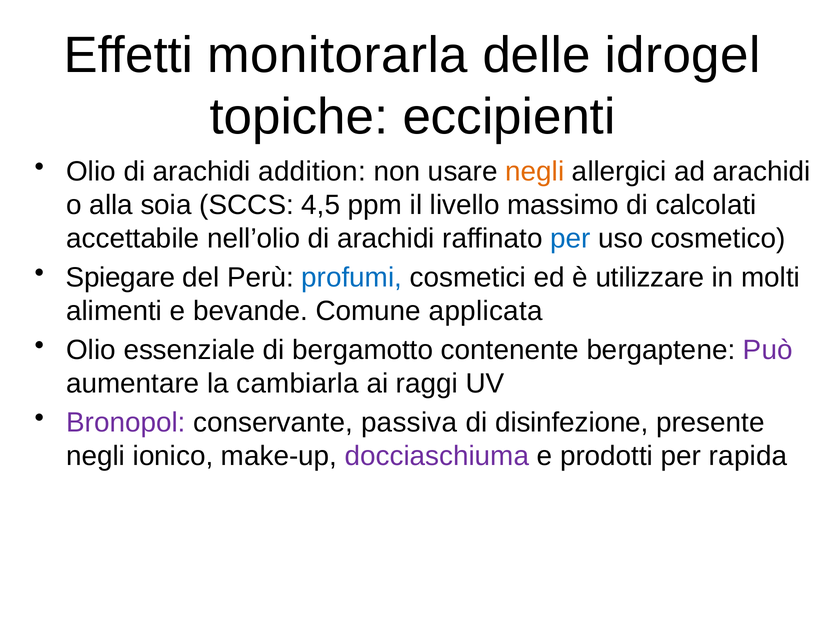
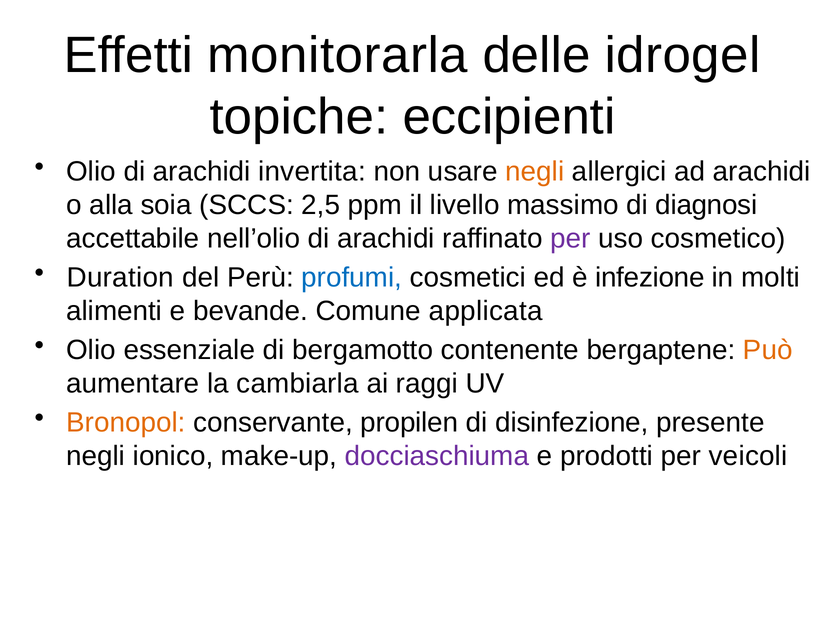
addition: addition -> invertita (312, 172)
4,5: 4,5 -> 2,5 (321, 205)
calcolati: calcolati -> diagnosi (706, 205)
per colour: blue -> purple (570, 239)
Spiegare: Spiegare -> Duration (120, 278)
utilizzare: utilizzare -> infezione (650, 278)
Può colour: purple -> orange (768, 350)
Bronopol colour: purple -> orange (126, 423)
passiva: passiva -> propilen (409, 423)
rapida: rapida -> veicoli (748, 456)
